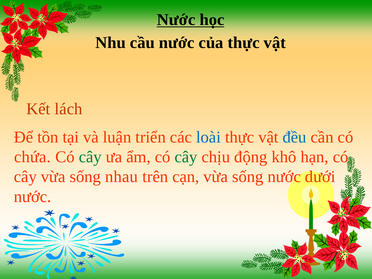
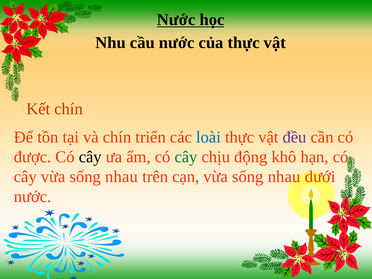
Kết lách: lách -> chín (69, 109)
và luận: luận -> chín (117, 137)
đều colour: blue -> purple (295, 137)
chứa: chứa -> được (33, 157)
cây colour: green -> black (90, 157)
cạn vừa sống nước: nước -> nhau (284, 177)
